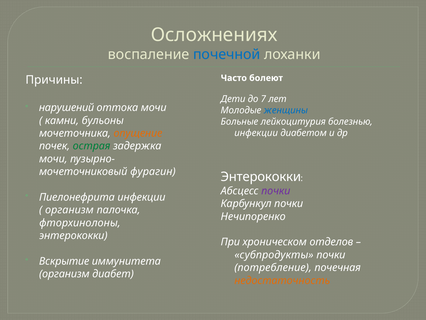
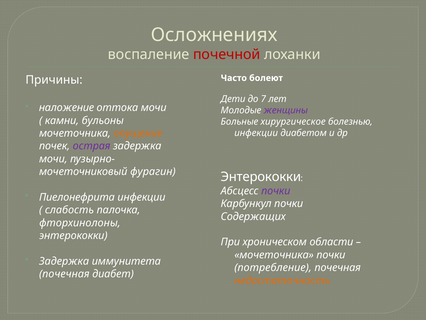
почечной colour: blue -> red (227, 54)
нарушений: нарушений -> наложение (67, 108)
женщины colour: blue -> purple (286, 110)
лейкоцитурия: лейкоцитурия -> хирургическое (293, 122)
острая colour: green -> purple (92, 146)
организм: организм -> слабость (69, 210)
Нечипоренко: Нечипоренко -> Содержащих (253, 216)
отделов: отделов -> области (331, 242)
субпродукты: субпродукты -> мочеточника (274, 254)
Вскрытие: Вскрытие -> Задержка (64, 261)
организм: организм -> почечная (64, 274)
